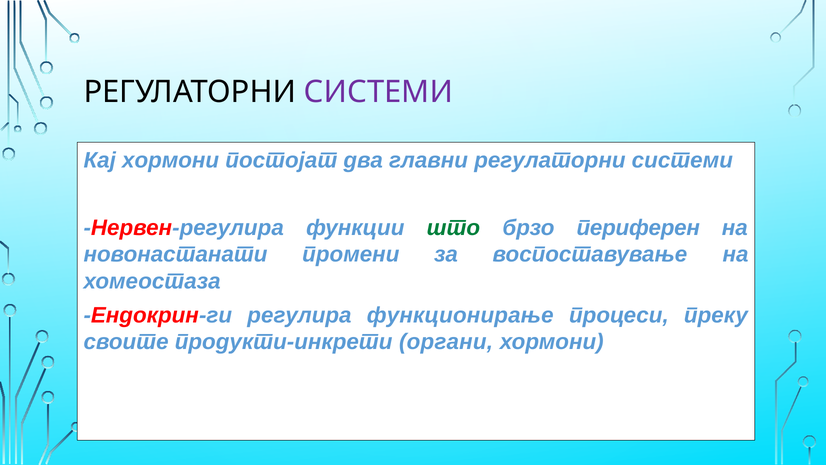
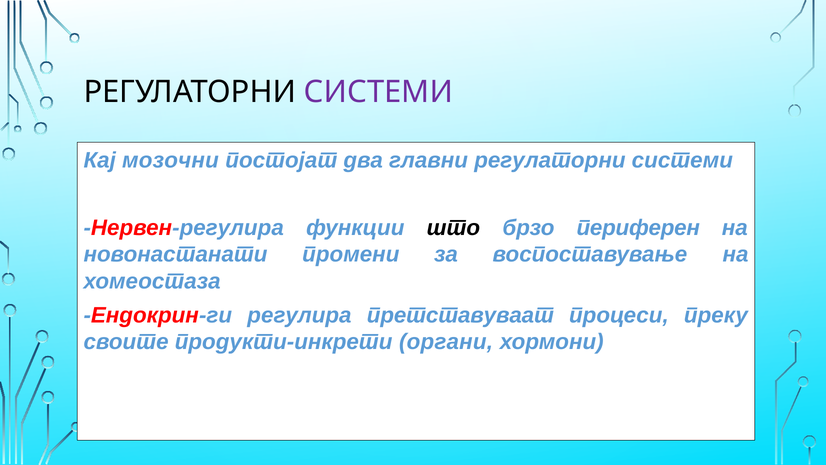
Кај хормони: хормони -> мозочни (170, 160)
што colour: green -> black (453, 228)
функционирање: функционирање -> претставуваат (460, 315)
